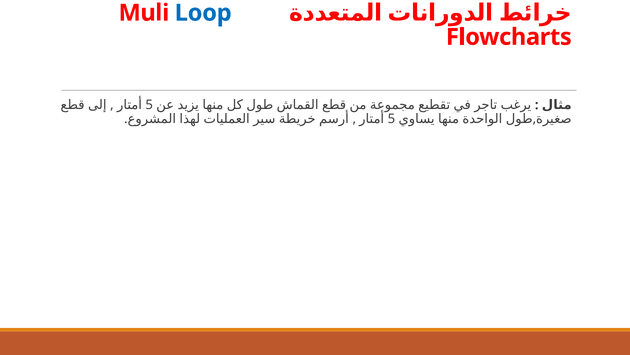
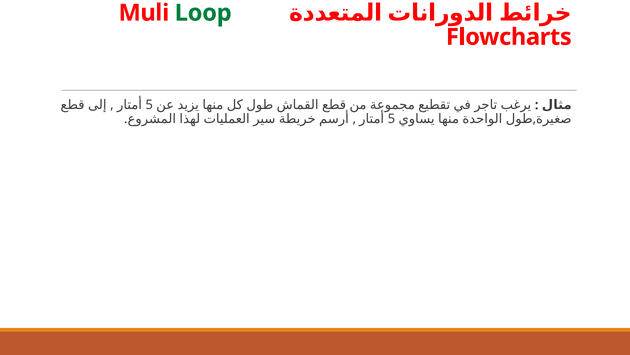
Loop colour: blue -> green (203, 13)
